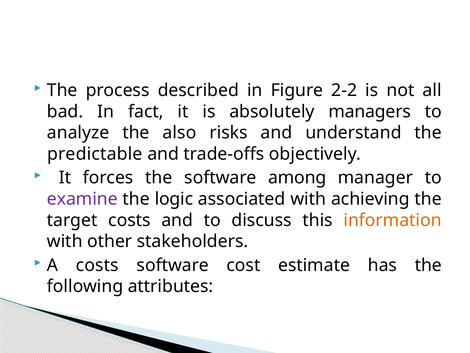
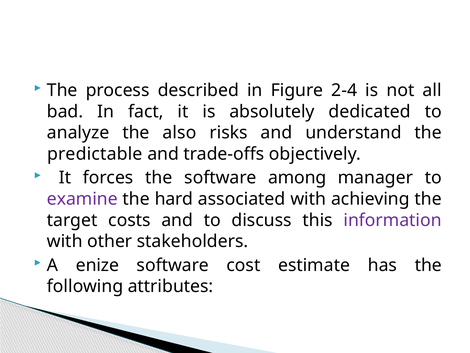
2-2: 2-2 -> 2-4 (344, 90)
managers: managers -> dedicated (370, 111)
logic: logic -> hard (174, 199)
information colour: orange -> purple (393, 220)
A costs: costs -> enize (97, 265)
